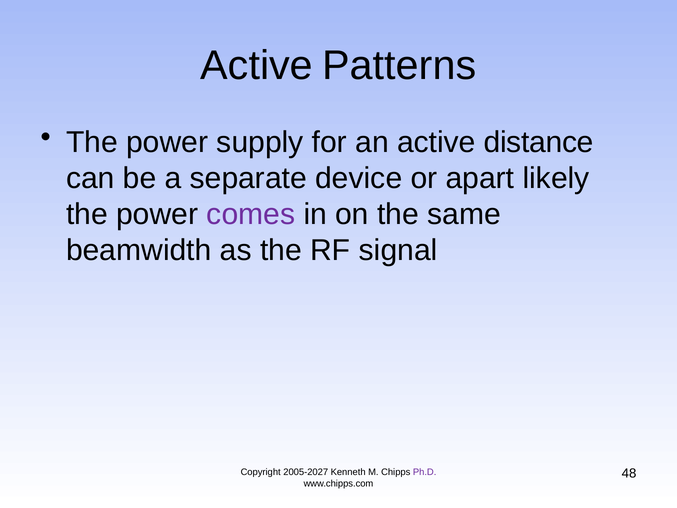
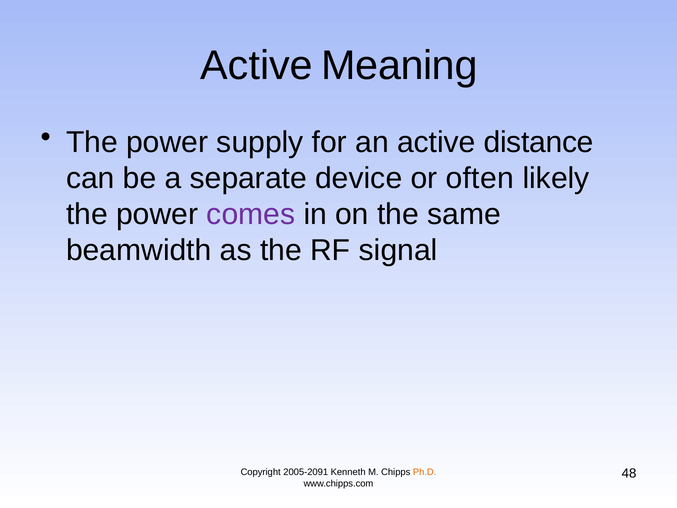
Patterns: Patterns -> Meaning (399, 66)
apart: apart -> often (480, 178)
2005-2027: 2005-2027 -> 2005-2091 (306, 472)
Ph.D colour: purple -> orange (425, 472)
